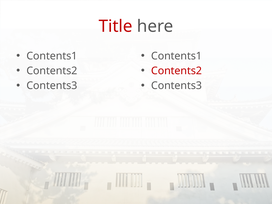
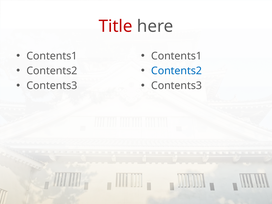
Contents2 colour: red -> blue (177, 71)
